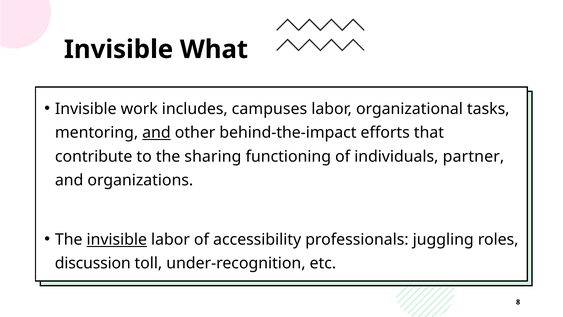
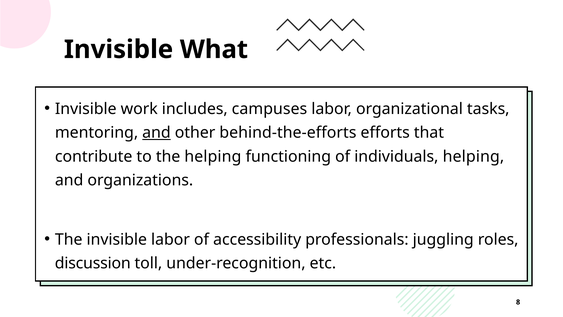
behind-the-impact: behind-the-impact -> behind-the-efforts (288, 133)
the sharing: sharing -> helping (213, 156)
individuals partner: partner -> helping (473, 156)
invisible underline: present -> none (117, 239)
